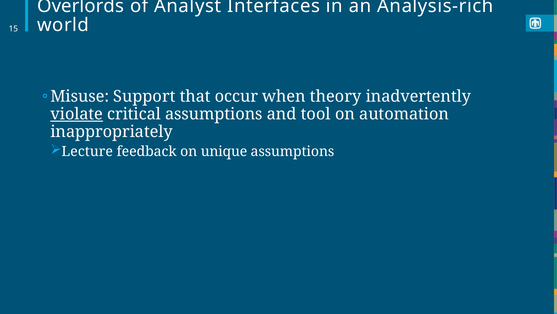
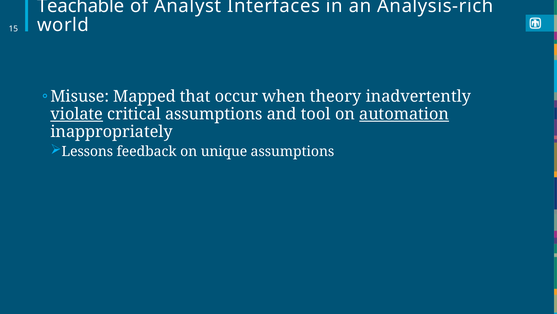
Overlords: Overlords -> Teachable (81, 6)
Support: Support -> Mapped (144, 96)
automation underline: none -> present (404, 114)
Lecture: Lecture -> Lessons (87, 151)
